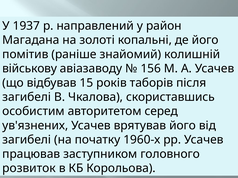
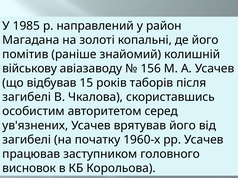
1937: 1937 -> 1985 (26, 26)
розвиток: розвиток -> висновок (29, 169)
